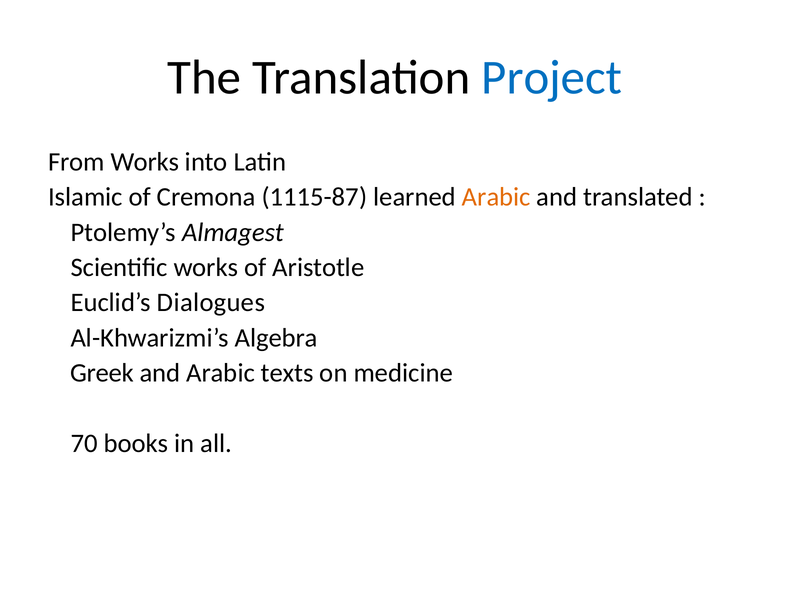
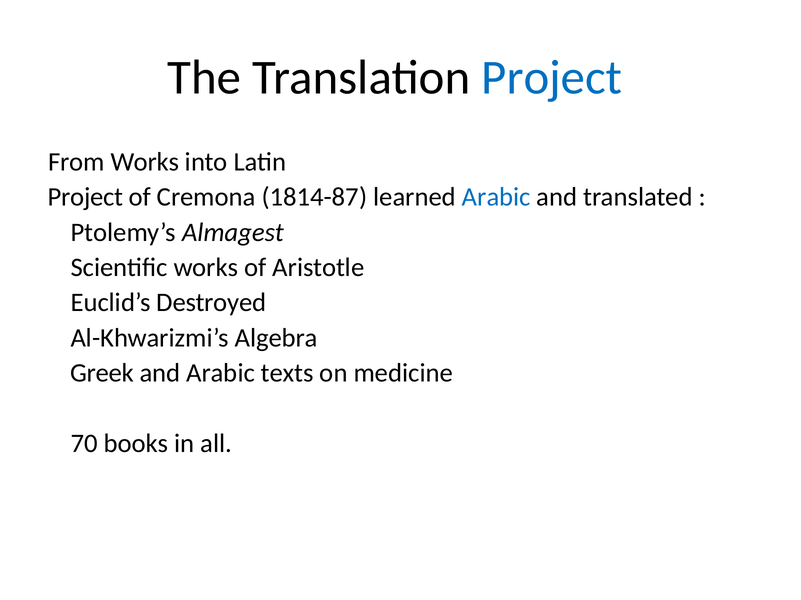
Islamic: Islamic -> Project (86, 197)
1115-87: 1115-87 -> 1814-87 (314, 197)
Arabic colour: orange -> blue (496, 197)
Dialogues: Dialogues -> Destroyed (211, 303)
